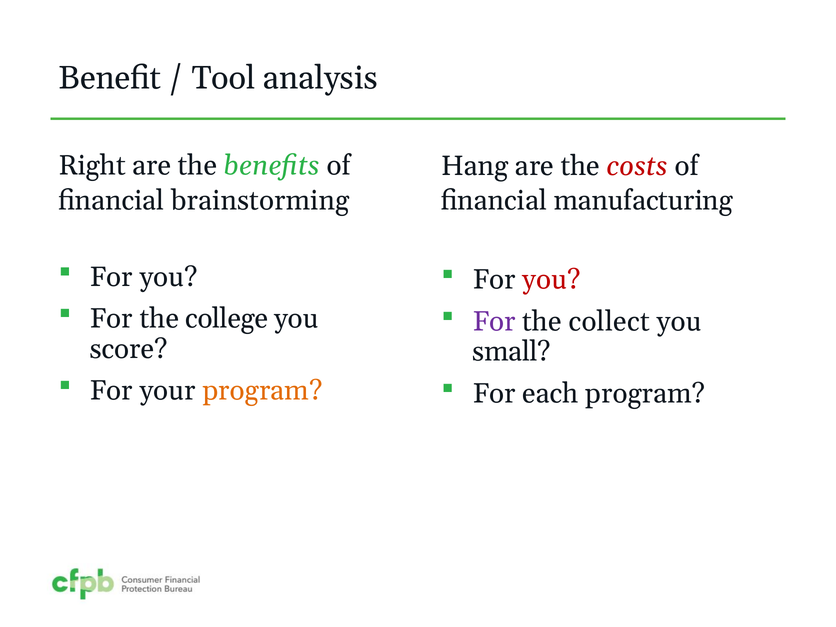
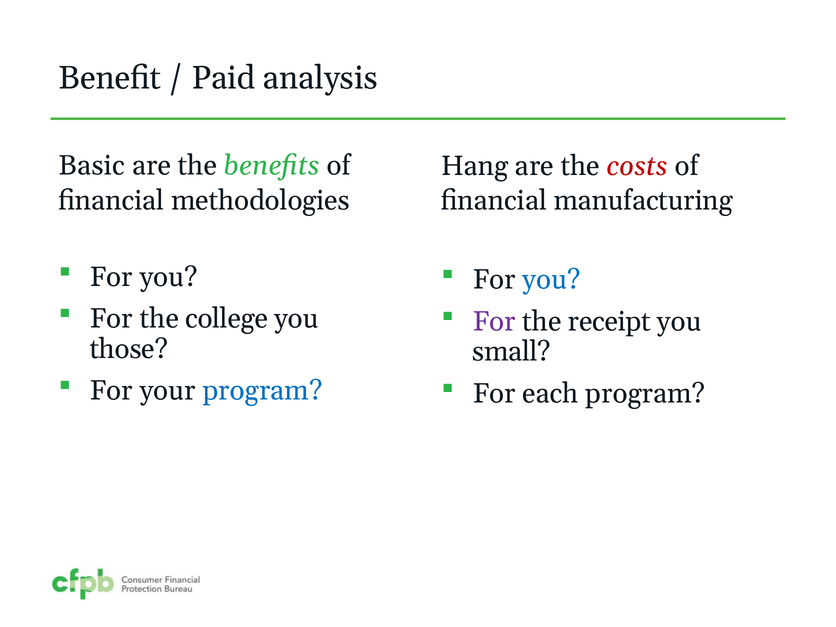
Tool: Tool -> Paid (223, 78)
Right: Right -> Basic (92, 166)
brainstorming: brainstorming -> methodologies (260, 200)
you colour: red -> blue (551, 280)
collect: collect -> receipt (609, 321)
score: score -> those (129, 349)
program colour: orange -> blue (262, 391)
